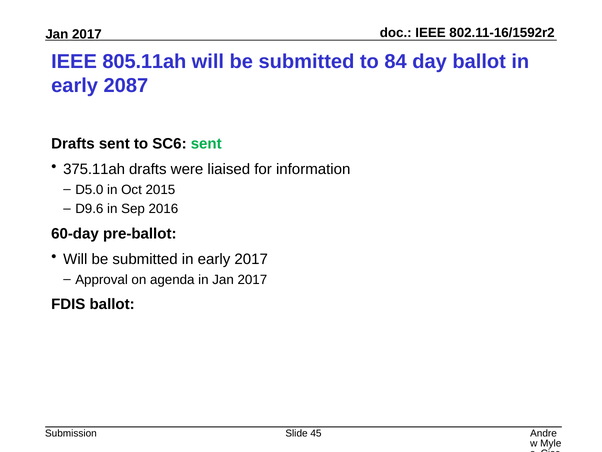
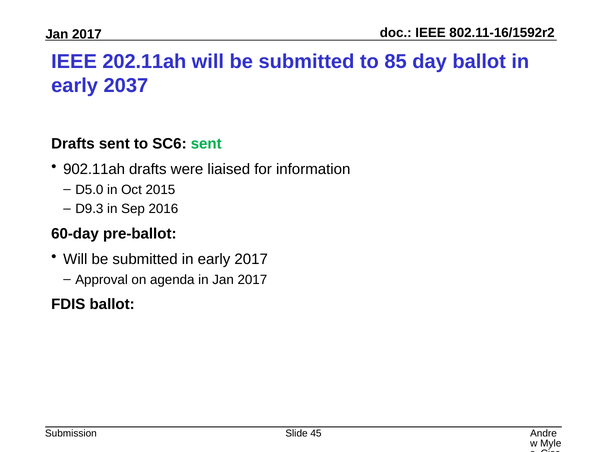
805.11ah: 805.11ah -> 202.11ah (144, 62)
84: 84 -> 85 (396, 62)
2087: 2087 -> 2037 (126, 86)
375.11ah: 375.11ah -> 902.11ah (94, 169)
D9.6: D9.6 -> D9.3 (89, 209)
